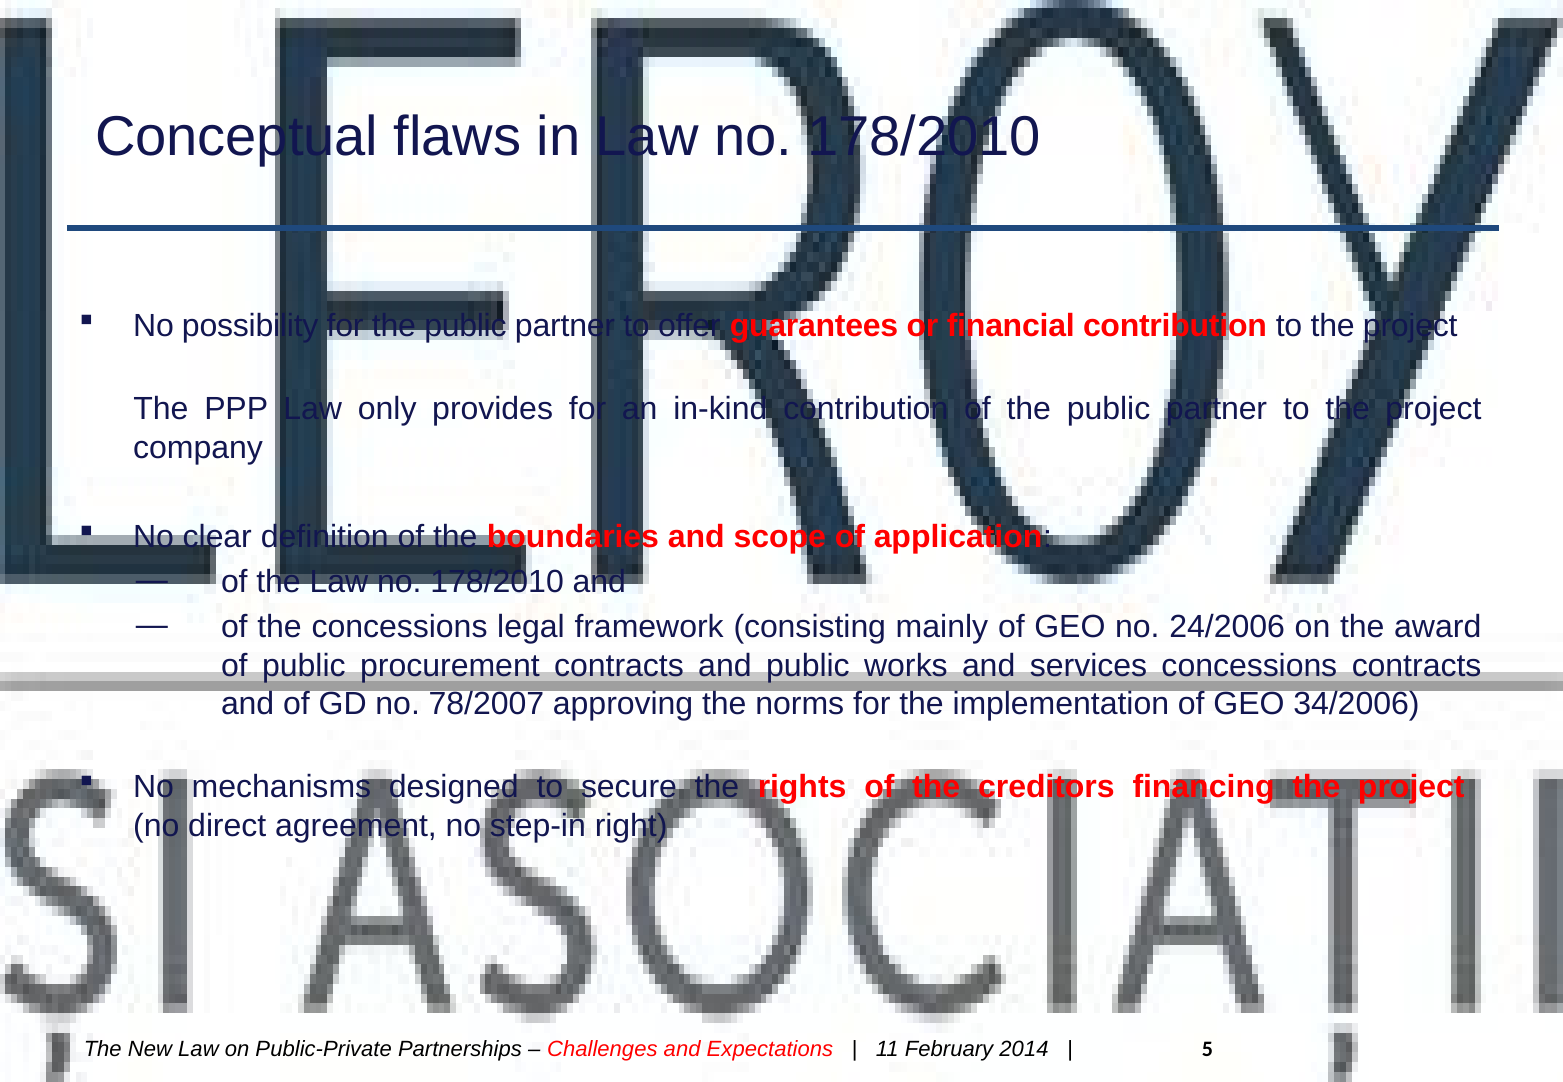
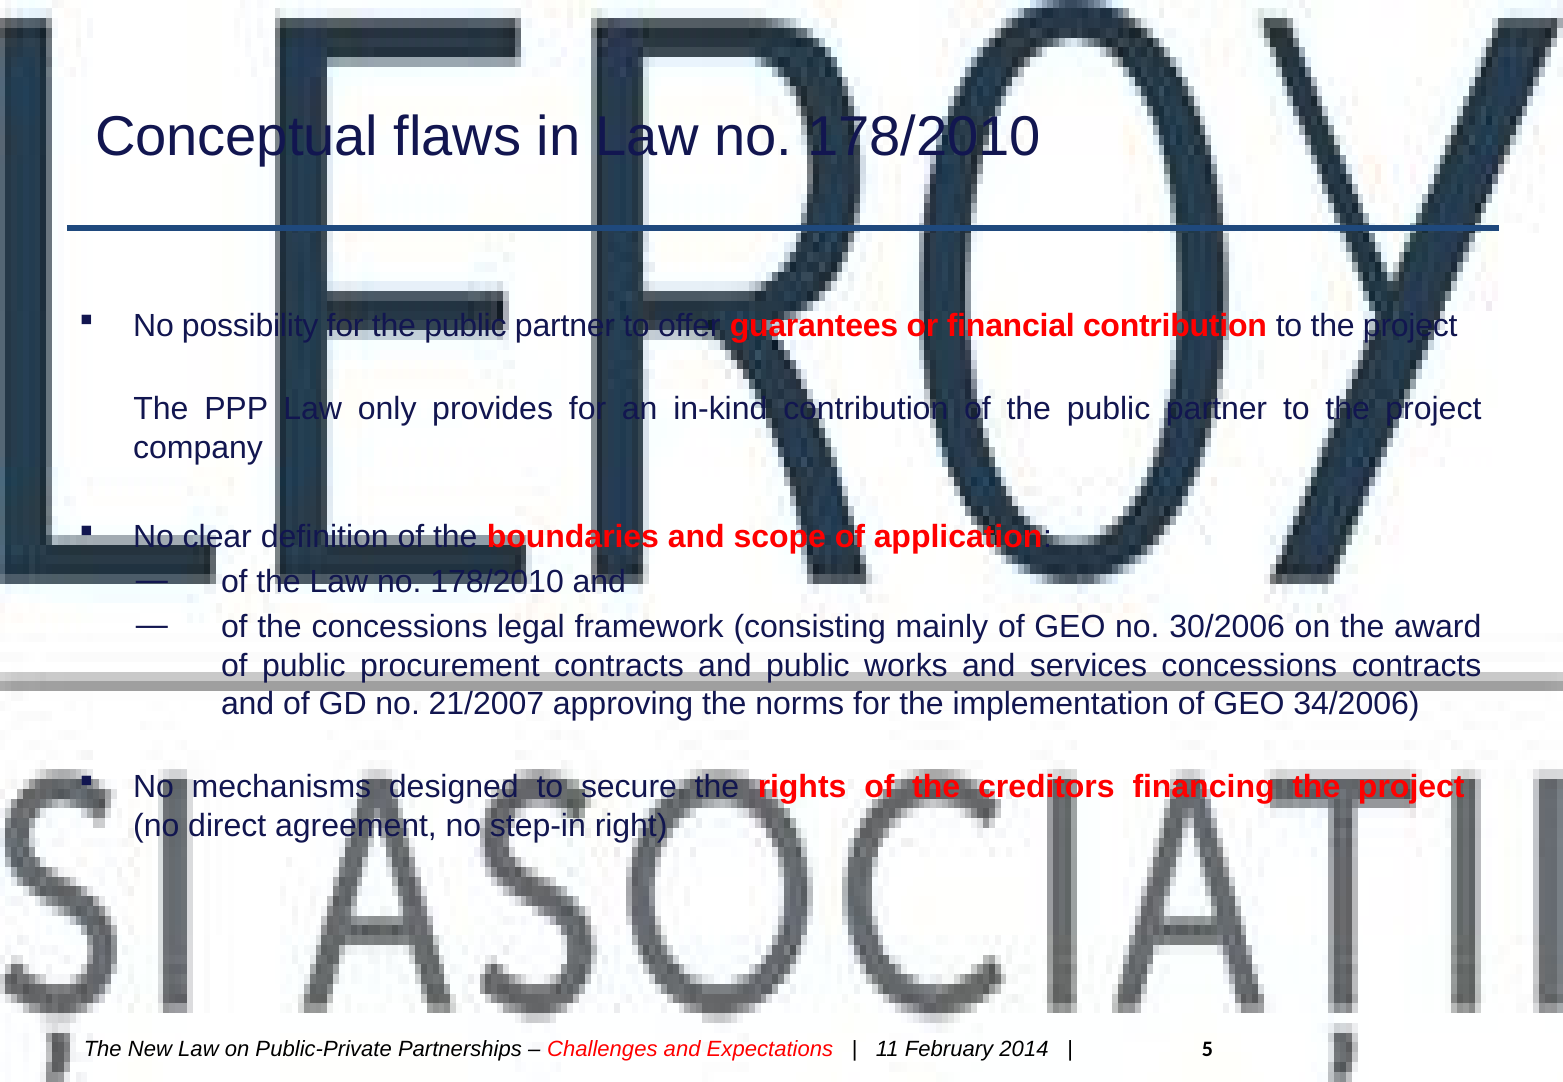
24/2006: 24/2006 -> 30/2006 (1227, 627)
78/2007: 78/2007 -> 21/2007 (486, 704)
